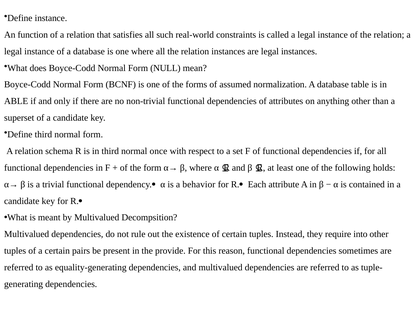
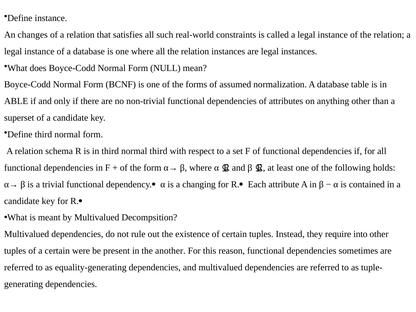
function: function -> changes (33, 35)
normal once: once -> third (158, 151)
behavior: behavior -> changing (199, 184)
pairs: pairs -> were (81, 251)
provide: provide -> another (170, 251)
